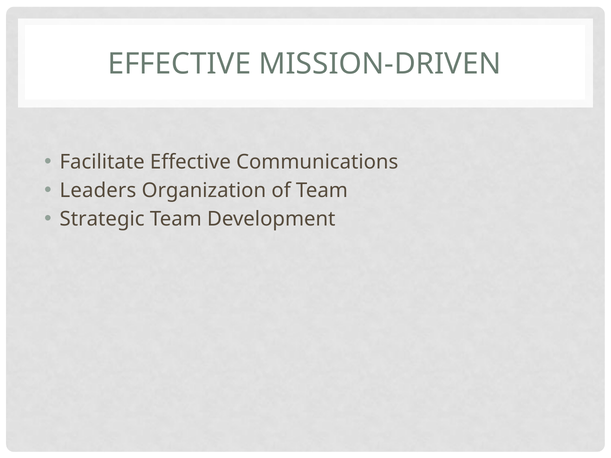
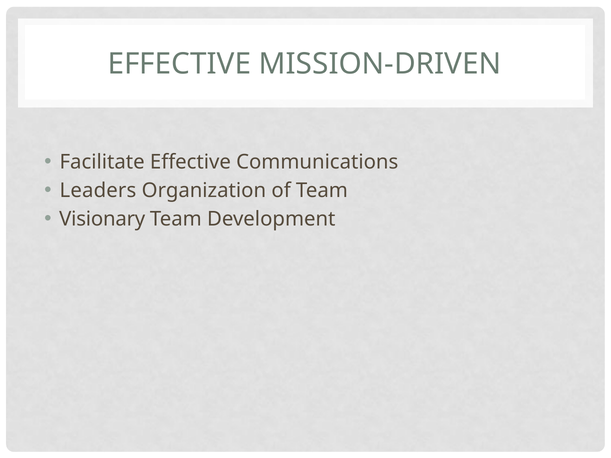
Strategic: Strategic -> Visionary (102, 219)
